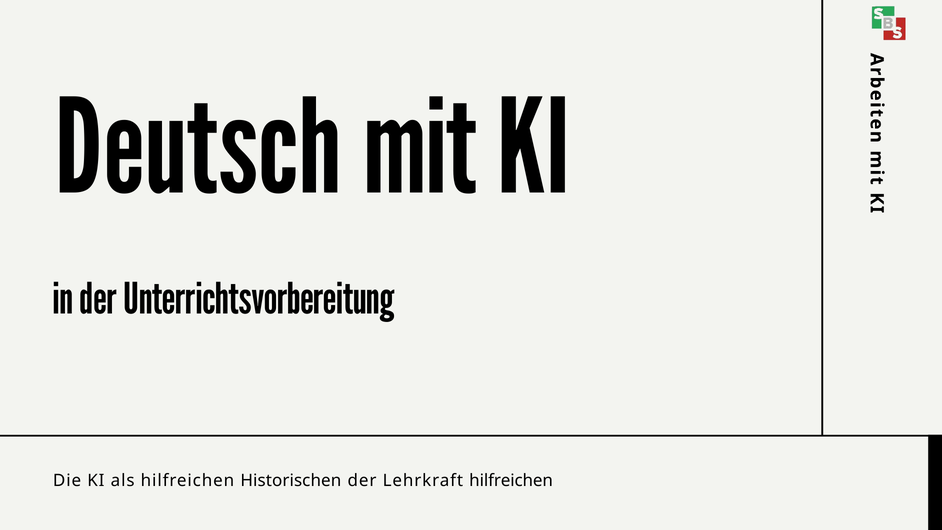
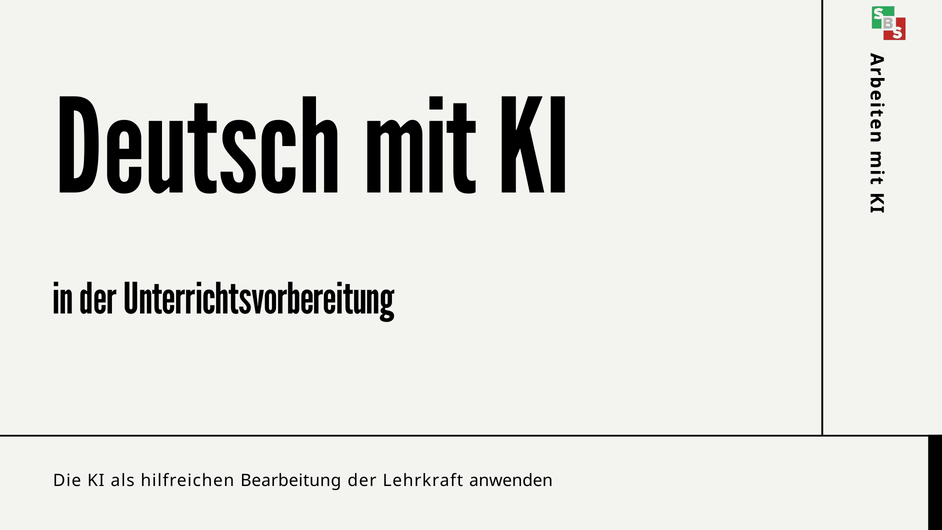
Historischen: Historischen -> Bearbeitung (291, 480)
Lehrkraft hilfreichen: hilfreichen -> anwenden (511, 480)
